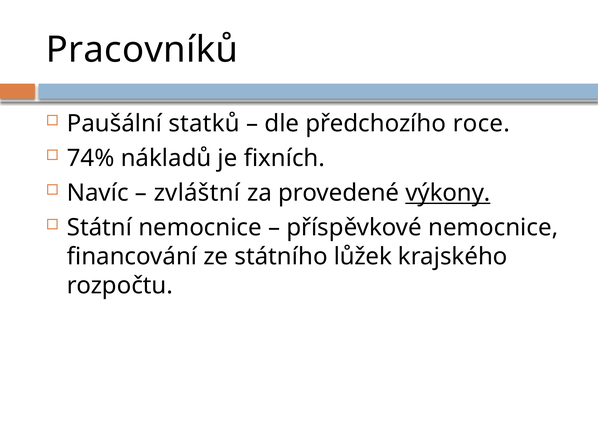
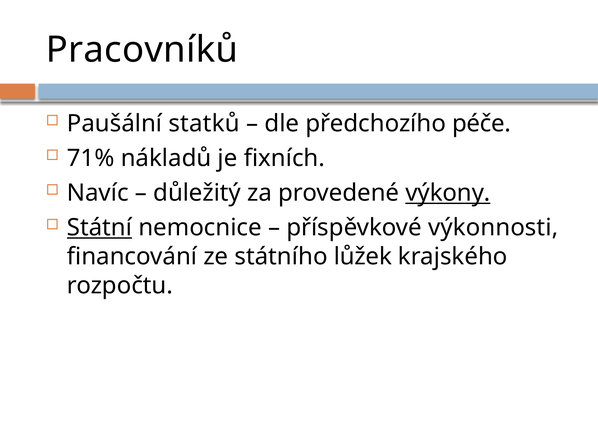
roce: roce -> péče (482, 124)
74%: 74% -> 71% (91, 158)
zvláštní: zvláštní -> důležitý (197, 193)
Státní underline: none -> present (99, 228)
příspěvkové nemocnice: nemocnice -> výkonnosti (493, 228)
